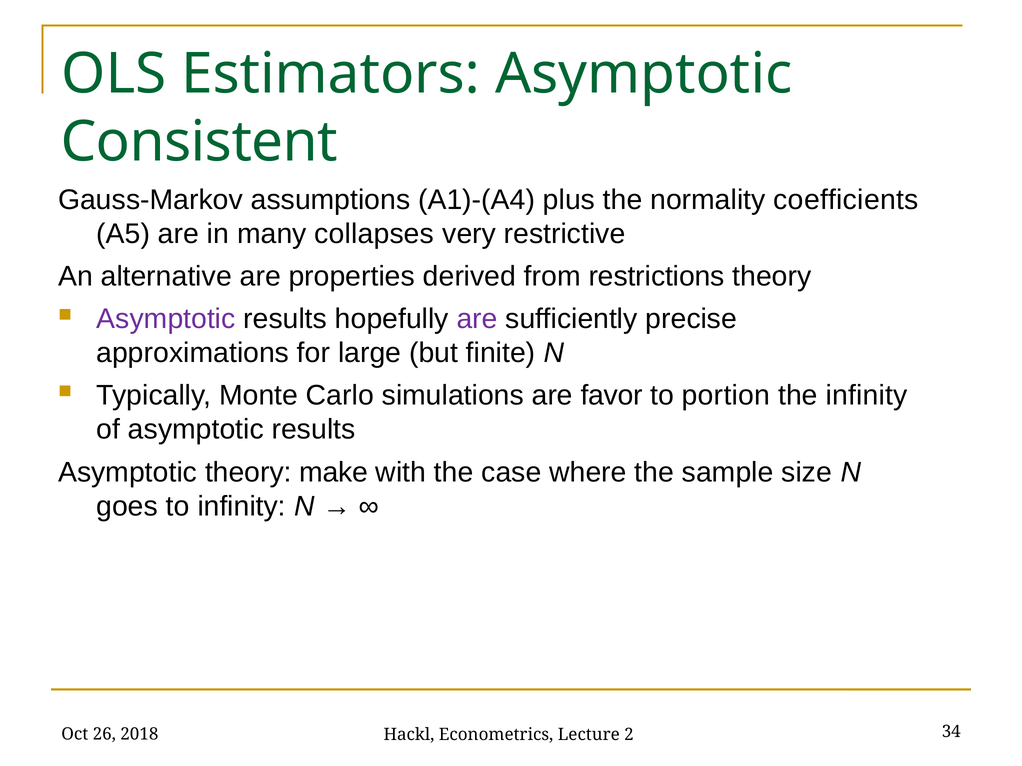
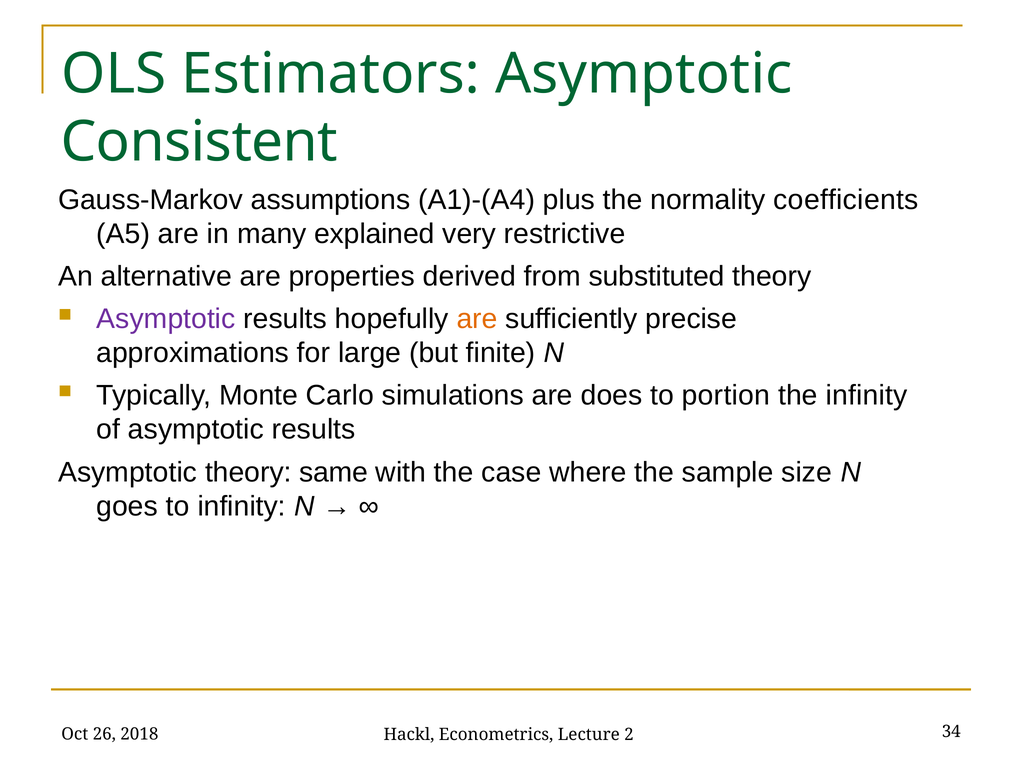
collapses: collapses -> explained (374, 234)
restrictions: restrictions -> substituted (657, 277)
are colour: purple -> orange (477, 319)
favor: favor -> does (612, 396)
make: make -> same (334, 472)
